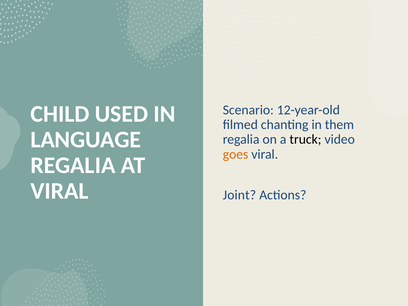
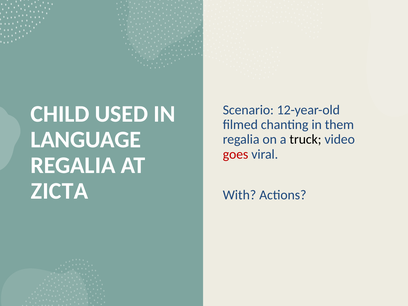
goes colour: orange -> red (236, 154)
VIRAL: VIRAL -> ZICTA (59, 191)
Joint: Joint -> With (239, 195)
